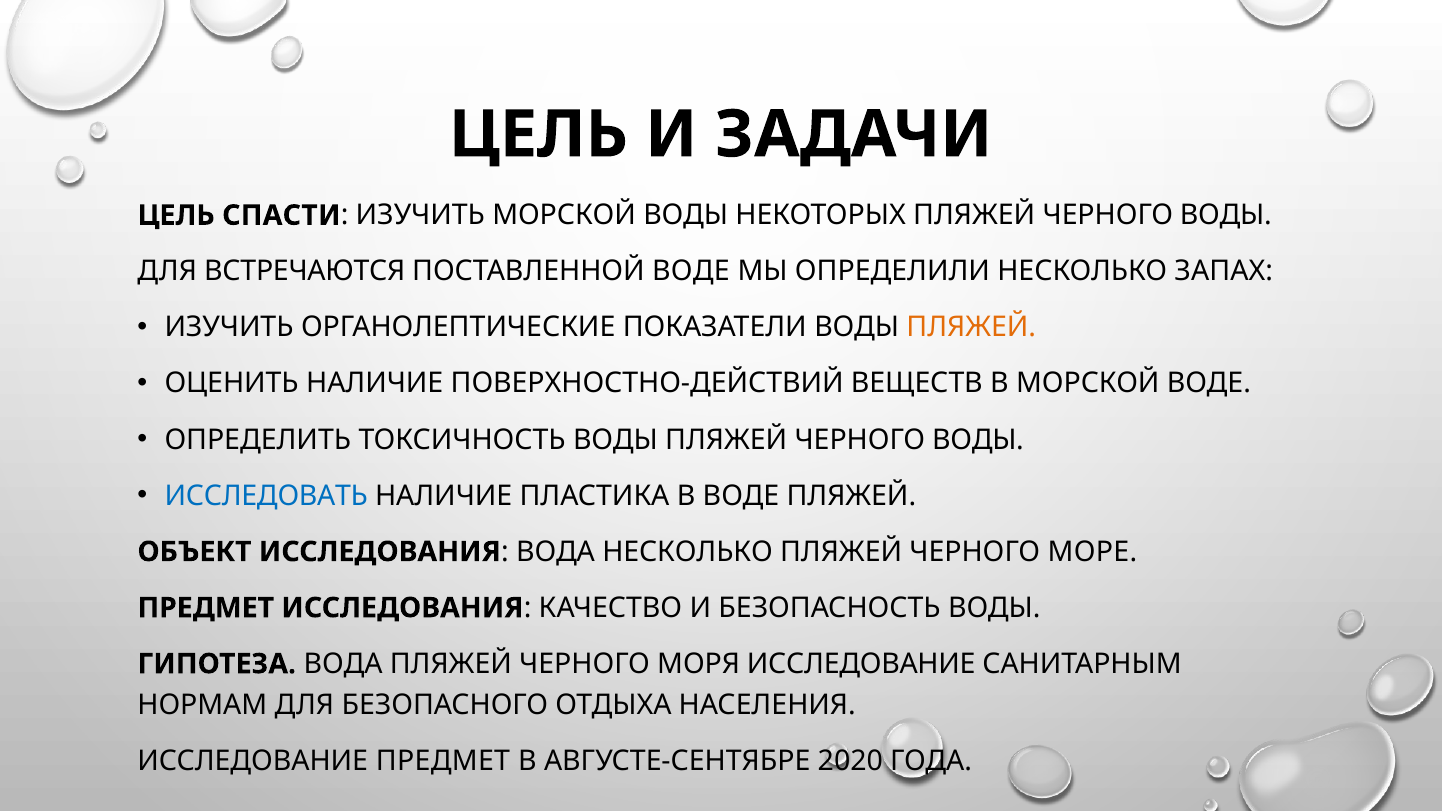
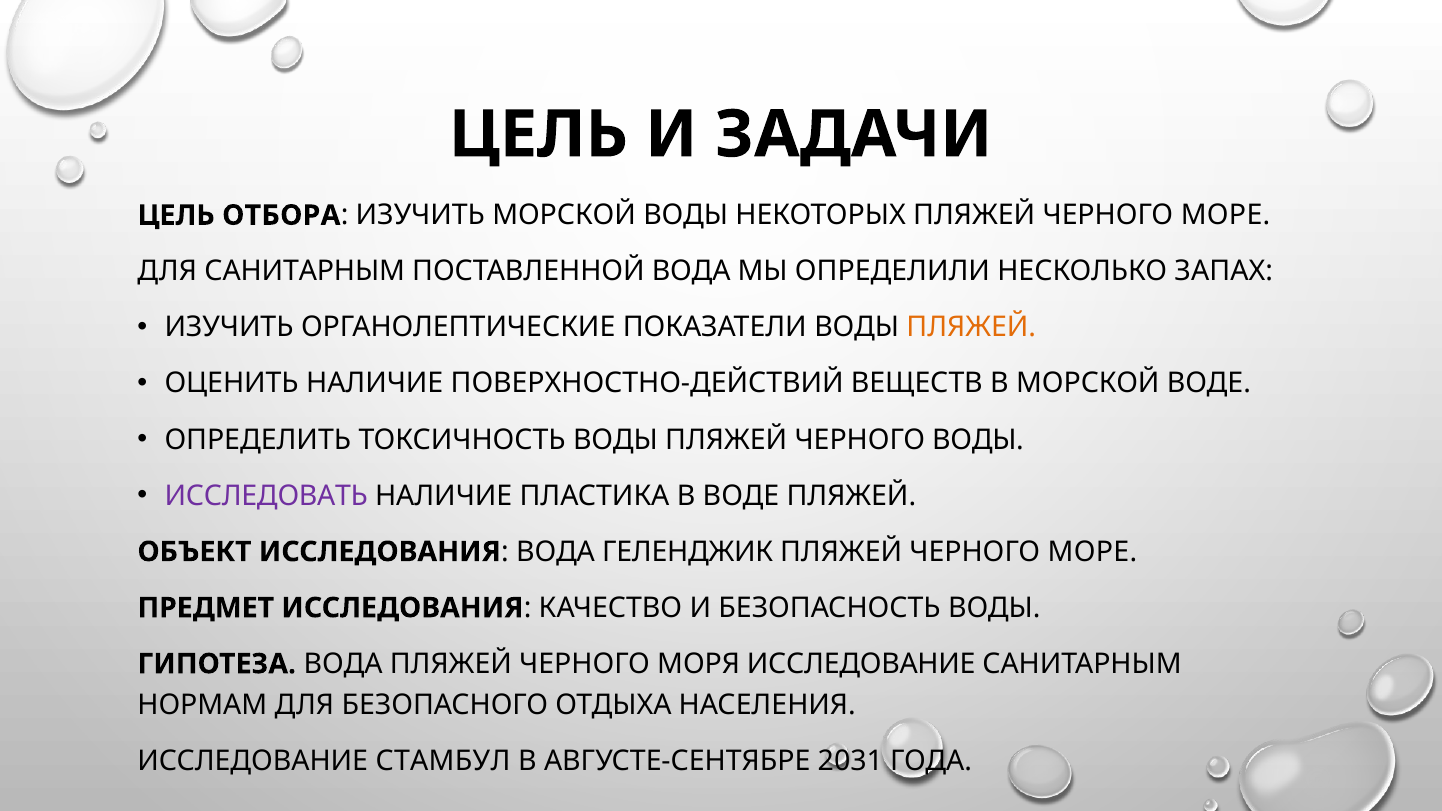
СПАСТИ: СПАСТИ -> ОТБОРА (281, 215)
НЕКОТОРЫХ ПЛЯЖЕЙ ЧЕРНОГО ВОДЫ: ВОДЫ -> МОРЕ (1226, 215)
ДЛЯ ВСТРЕЧАЮТСЯ: ВСТРЕЧАЮТСЯ -> САНИТАРНЫМ (305, 271)
ПОСТАВЛЕННОЙ ВОДЕ: ВОДЕ -> ВОДА (691, 271)
ИССЛЕДОВАТЬ colour: blue -> purple (266, 496)
ВОДА НЕСКОЛЬКО: НЕСКОЛЬКО -> ГЕЛЕНДЖИК (688, 552)
ИССЛЕДОВАНИЕ ПРЕДМЕТ: ПРЕДМЕТ -> СТАМБУЛ (443, 761)
2020: 2020 -> 2031 (850, 761)
